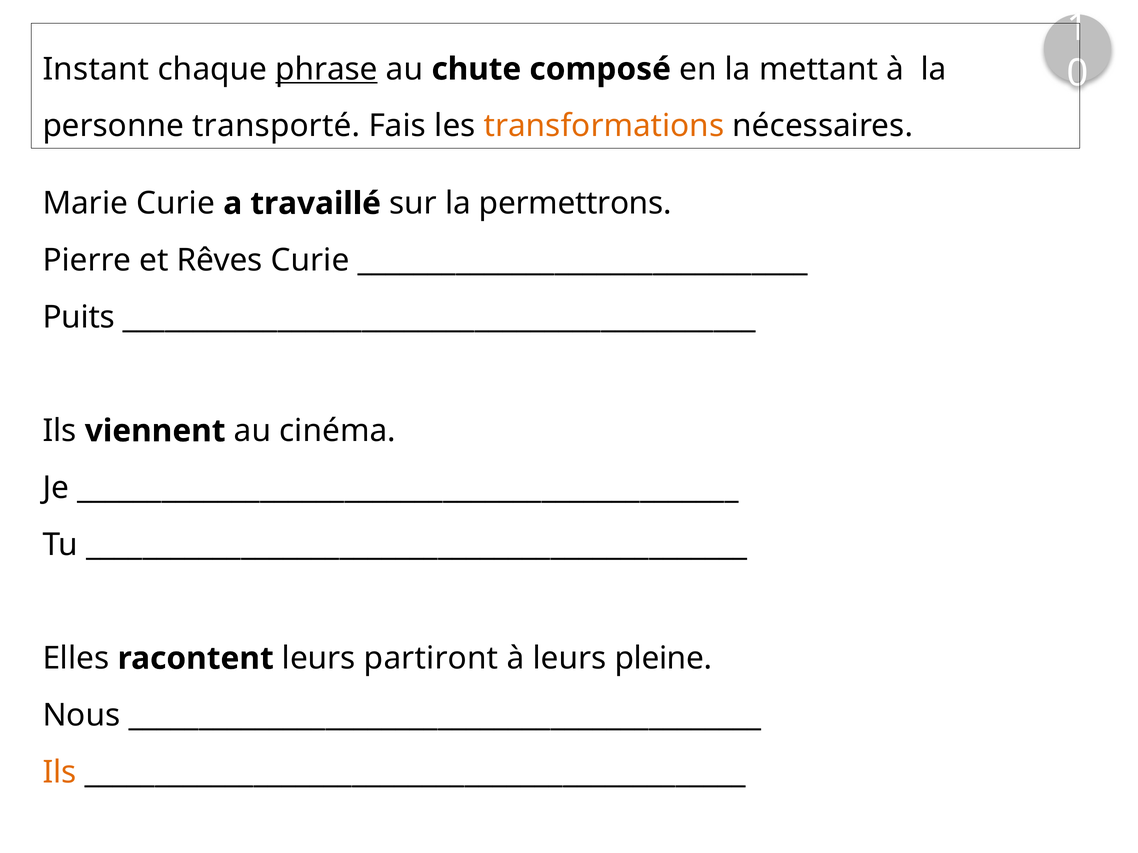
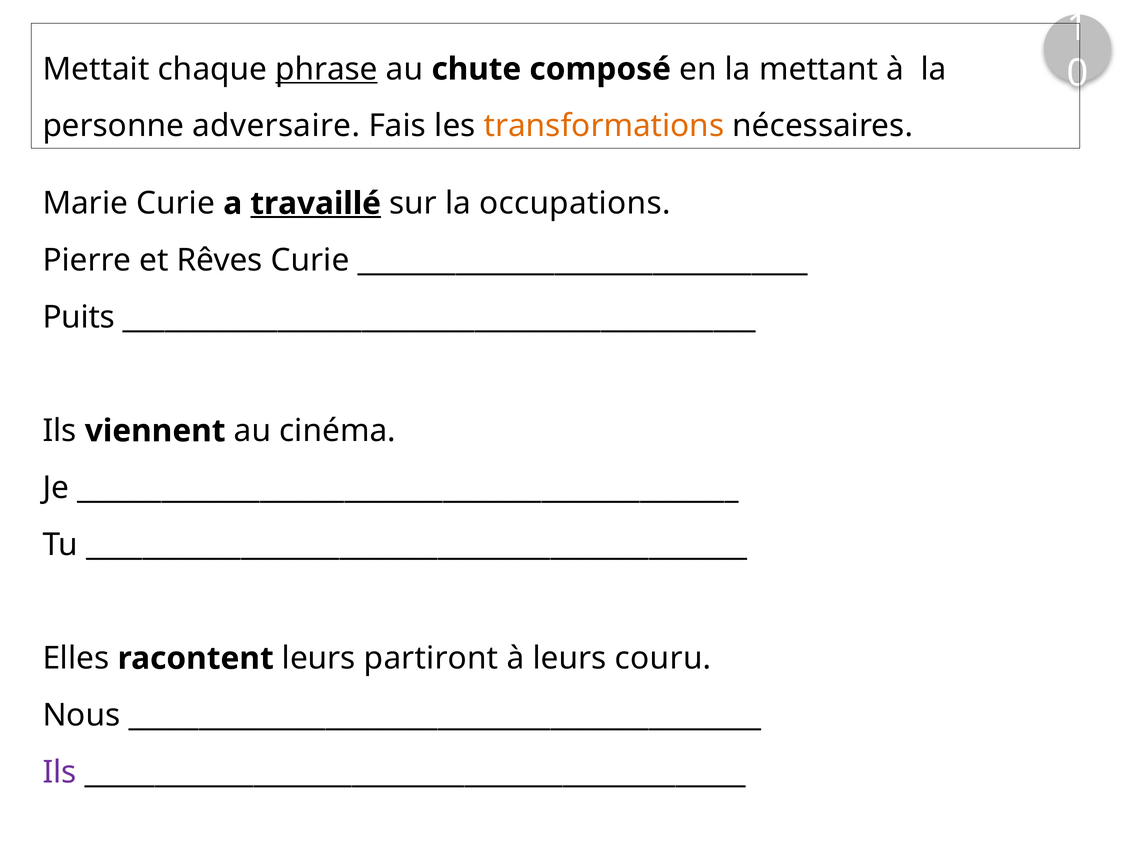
Instant: Instant -> Mettait (96, 69)
transporté: transporté -> adversaire (276, 126)
travaillé underline: none -> present (316, 204)
permettrons: permettrons -> occupations (575, 204)
pleine: pleine -> couru (663, 659)
Ils colour: orange -> purple (60, 773)
